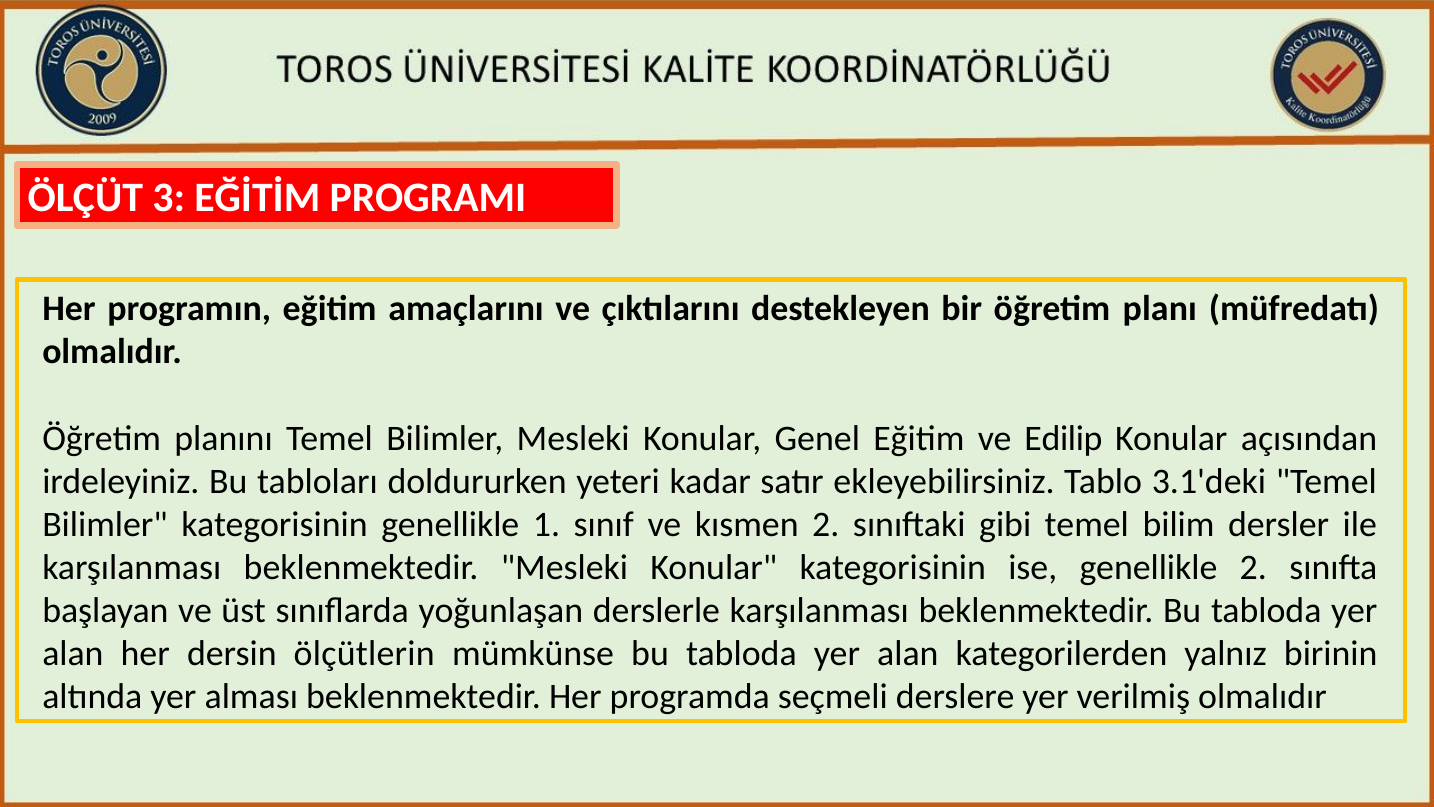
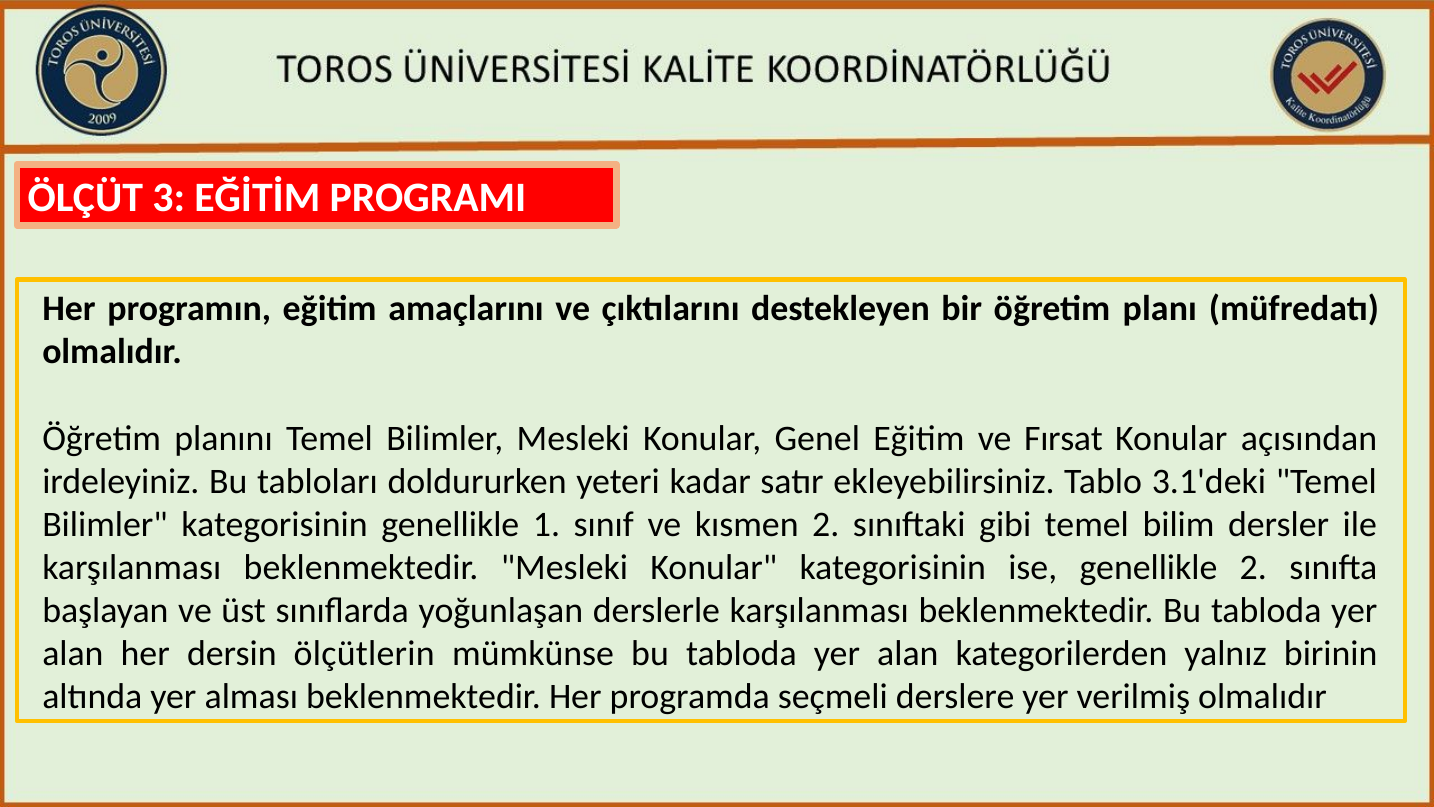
Edilip: Edilip -> Fırsat (1063, 438)
